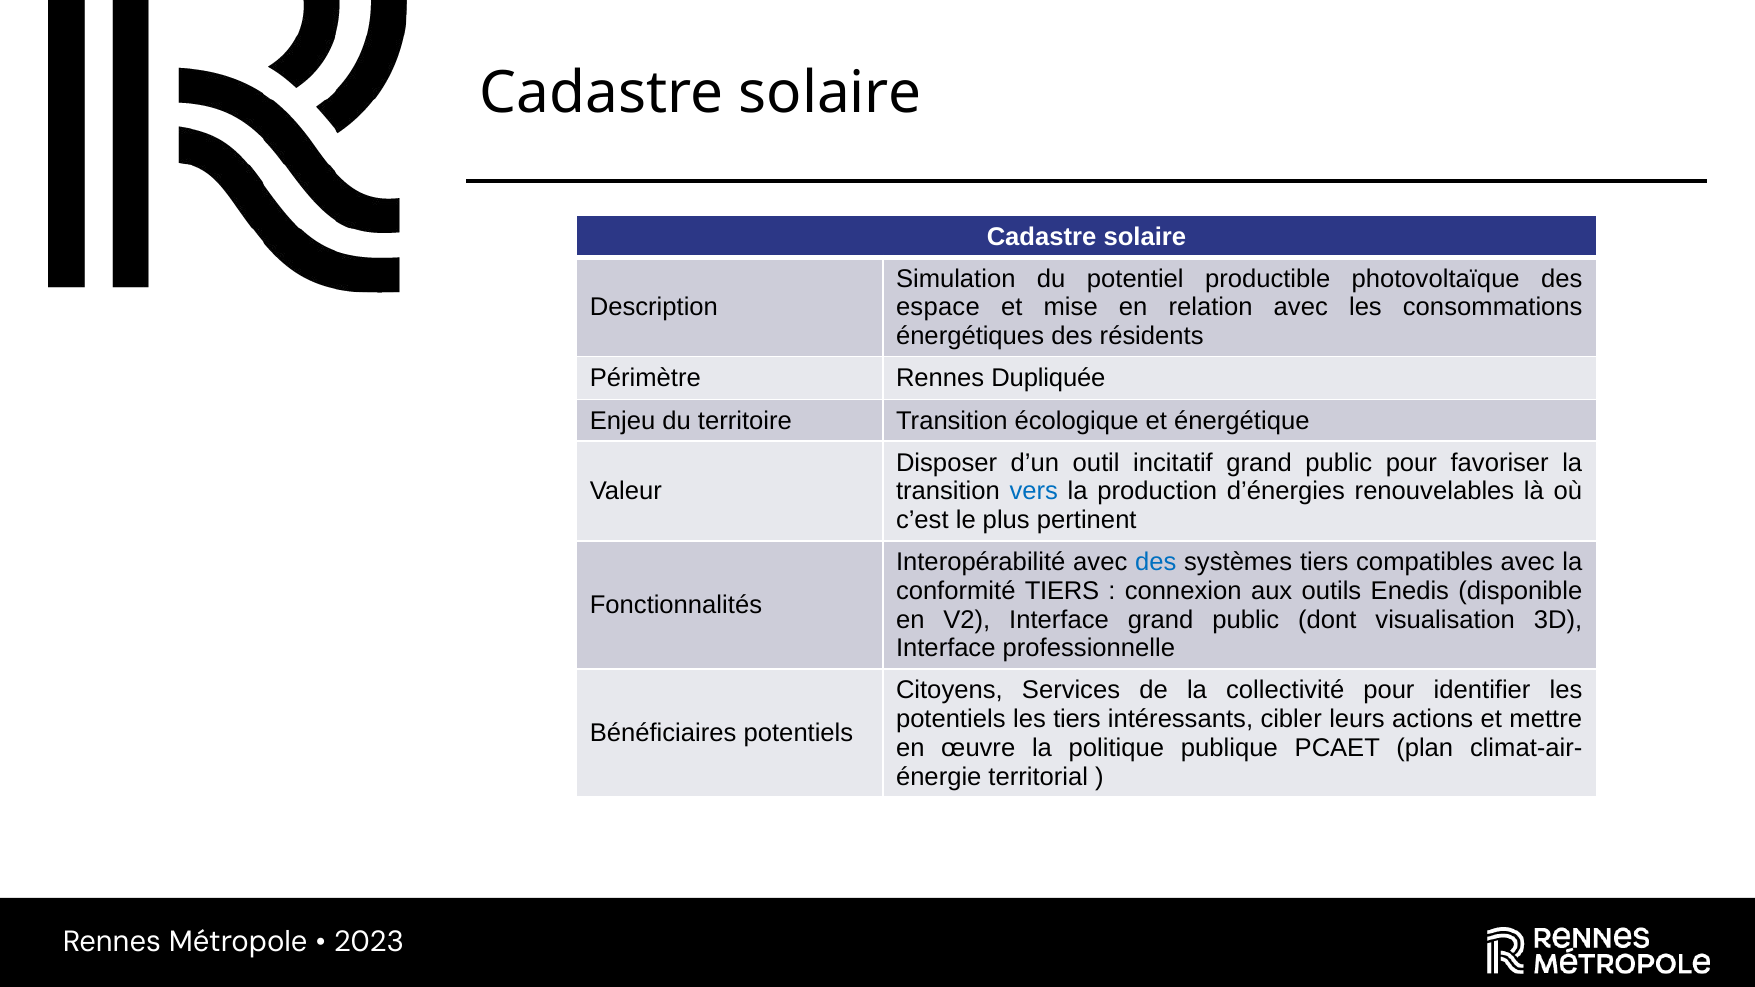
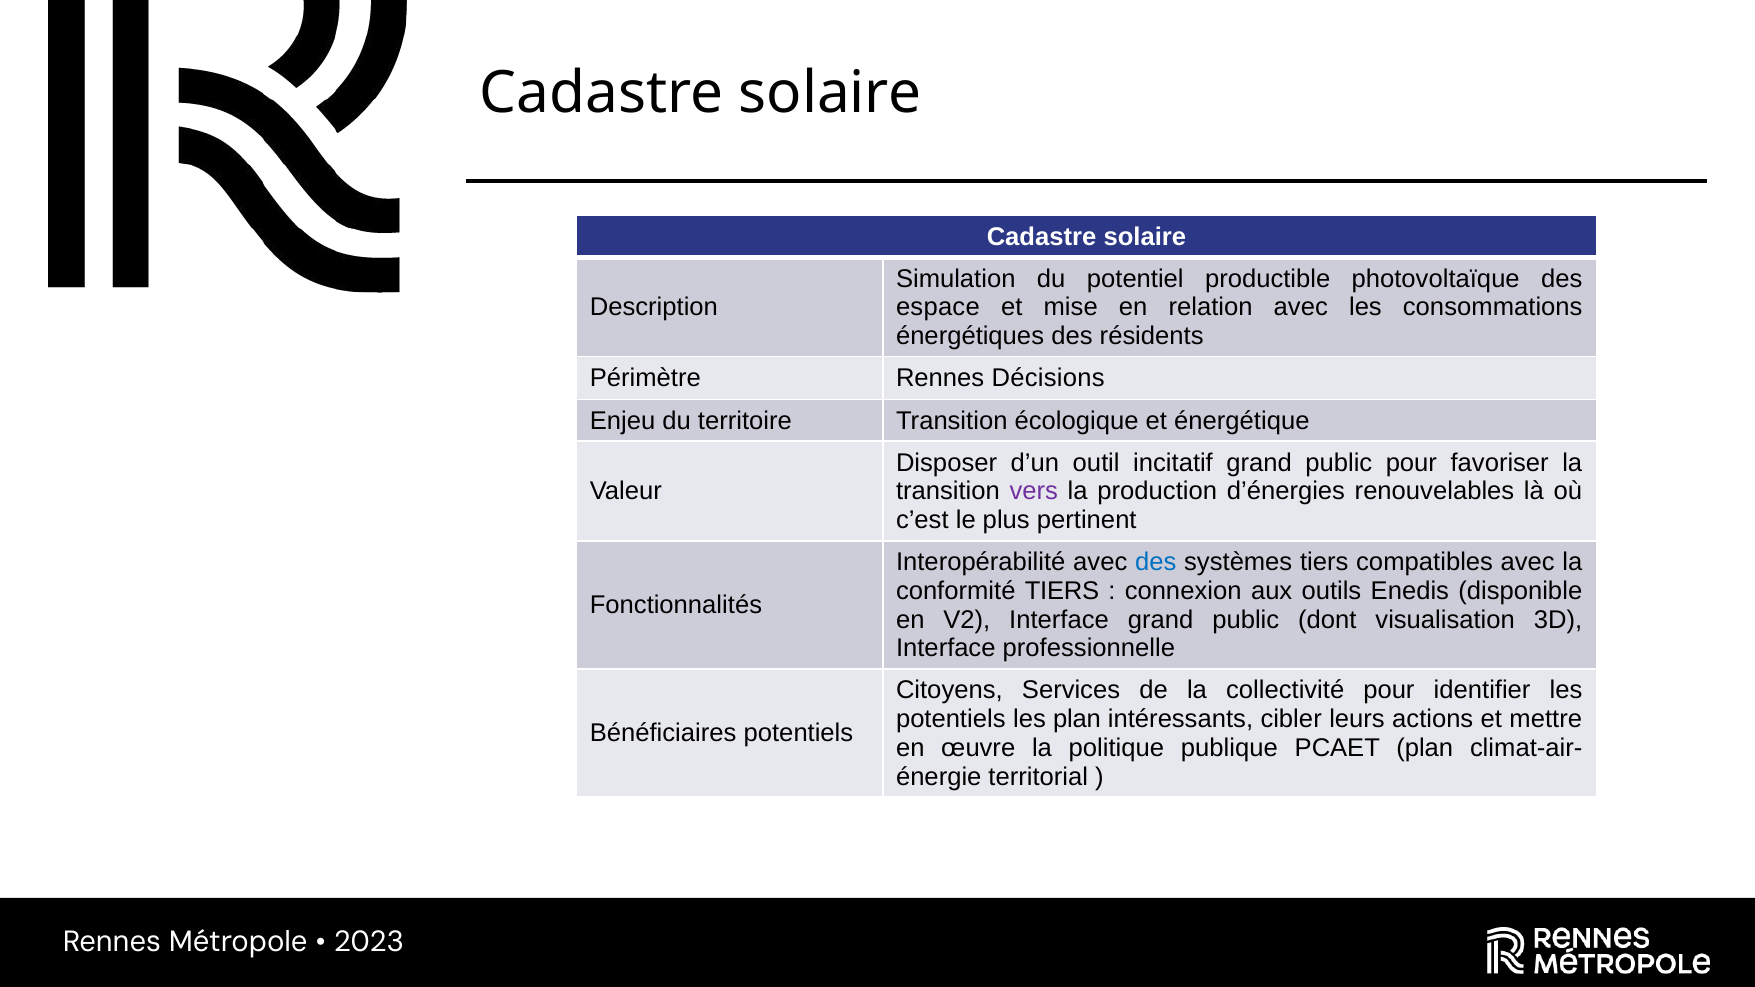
Dupliquée: Dupliquée -> Décisions (1048, 378)
vers colour: blue -> purple (1034, 492)
les tiers: tiers -> plan (1077, 719)
